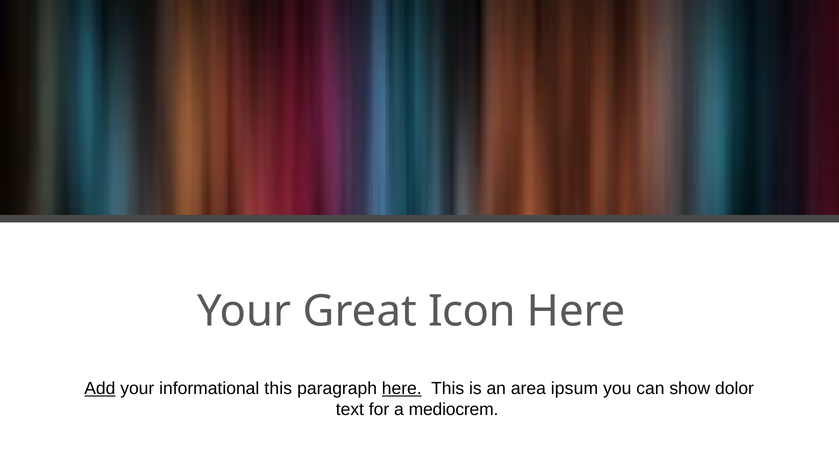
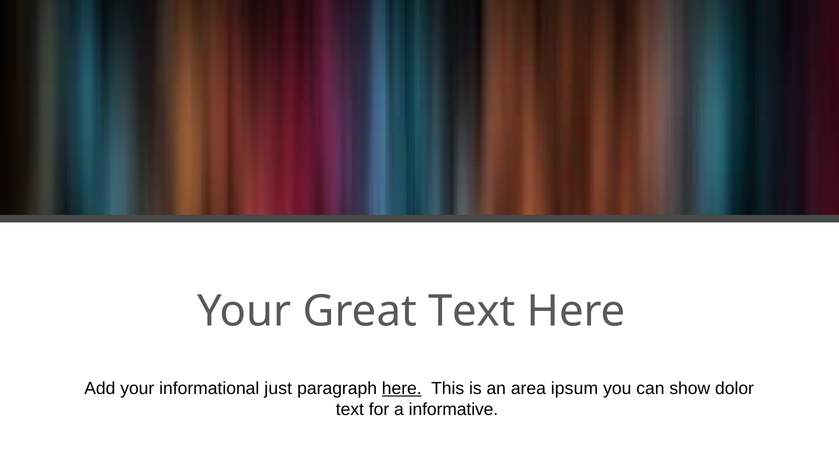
Great Icon: Icon -> Text (472, 311)
Add underline: present -> none (100, 388)
informational this: this -> just (278, 388)
mediocrem: mediocrem -> informative (453, 409)
